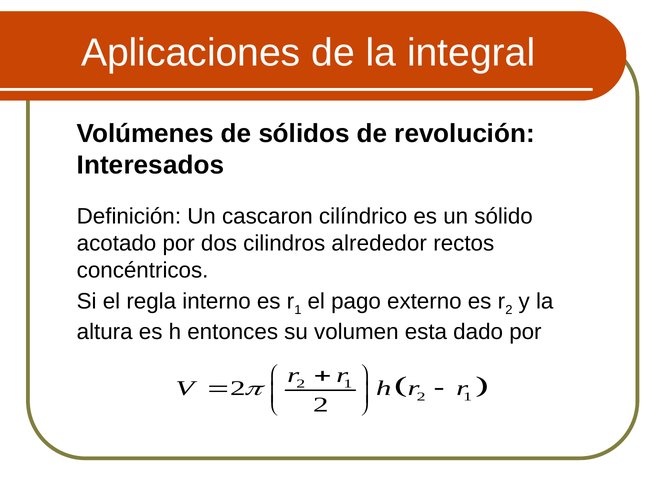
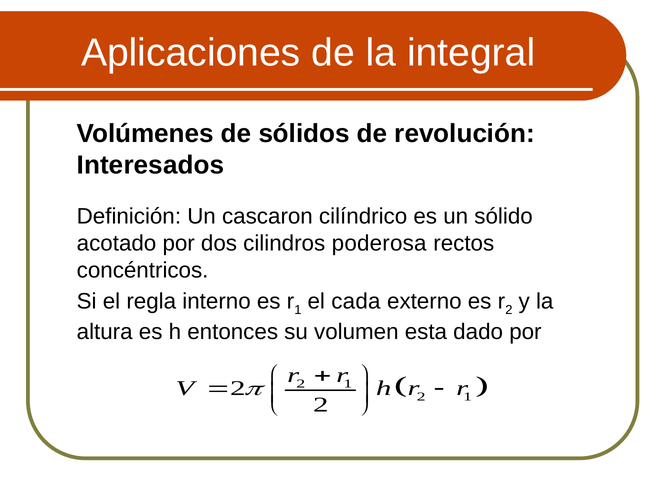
alrededor: alrededor -> poderosa (379, 244)
pago: pago -> cada (356, 302)
